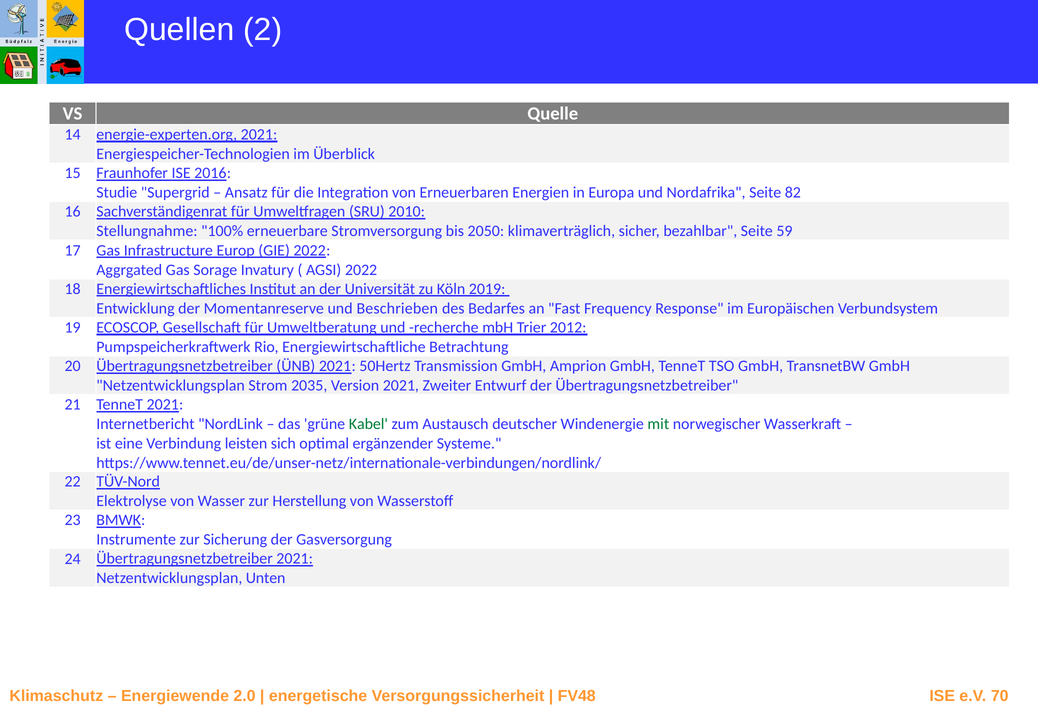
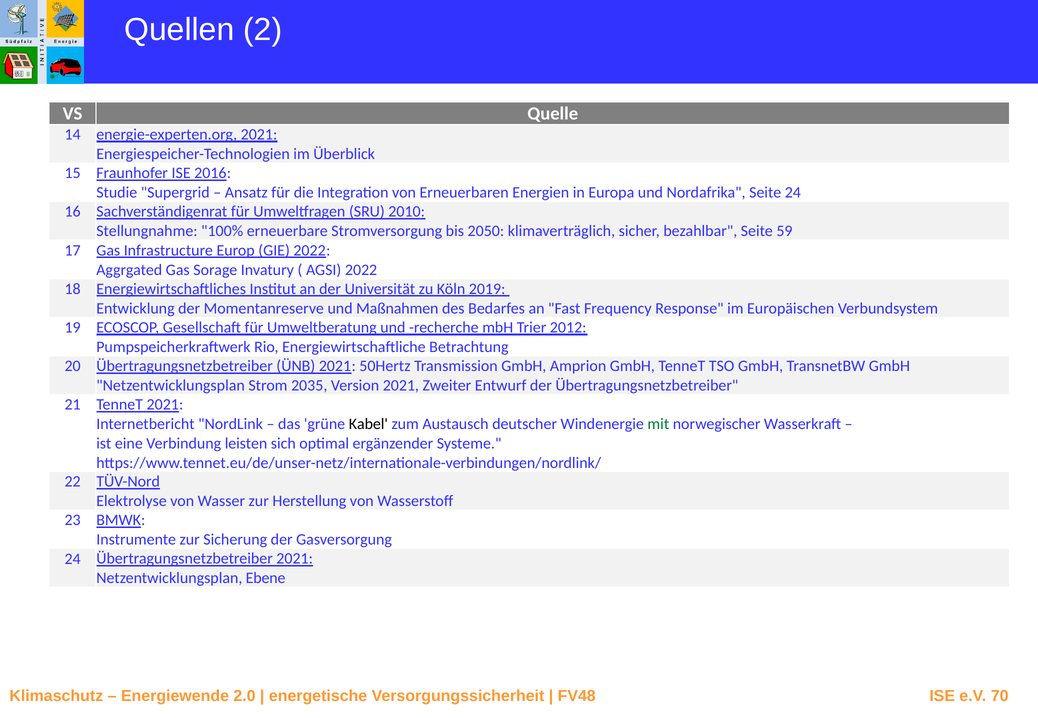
Seite 82: 82 -> 24 (793, 193)
Beschrieben: Beschrieben -> Maßnahmen (397, 309)
Kabel colour: green -> black (368, 425)
Unten: Unten -> Ebene (266, 579)
